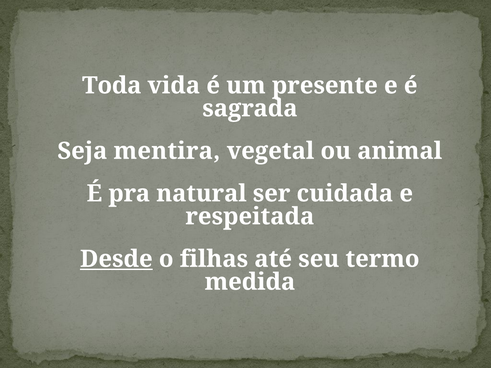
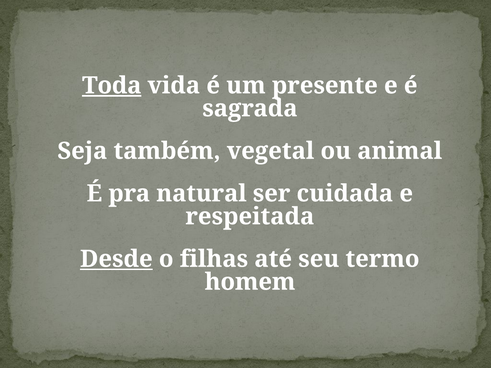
Toda underline: none -> present (112, 86)
mentira: mentira -> também (167, 151)
medida: medida -> homem (250, 282)
